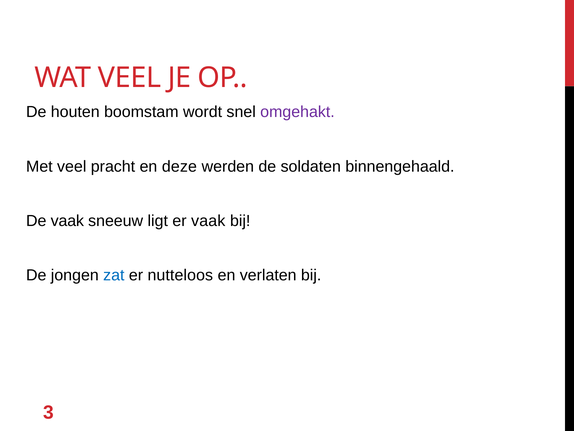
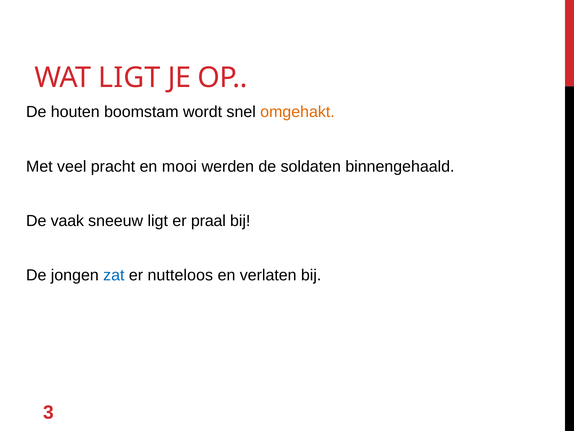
WAT VEEL: VEEL -> LIGT (129, 78)
omgehakt colour: purple -> orange (297, 112)
deze: deze -> mooi (179, 166)
er vaak: vaak -> praal (208, 220)
